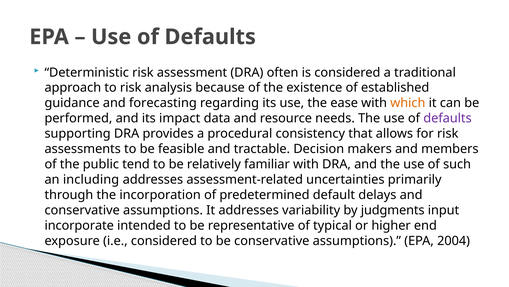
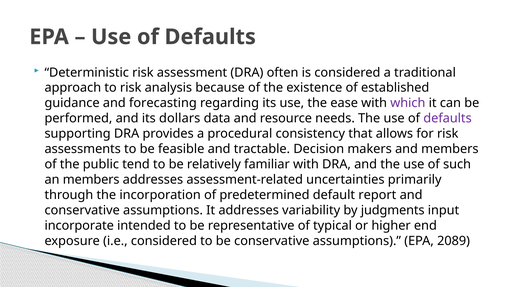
which colour: orange -> purple (408, 103)
impact: impact -> dollars (180, 118)
an including: including -> members (91, 179)
delays: delays -> report (377, 194)
2004: 2004 -> 2089 (454, 240)
